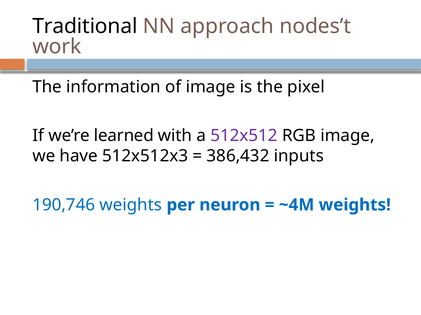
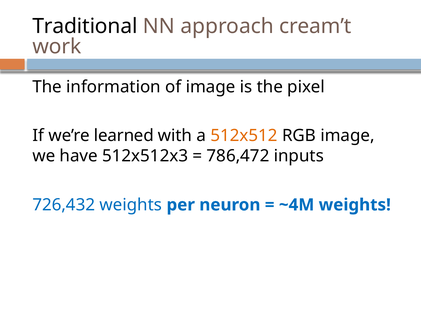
nodes’t: nodes’t -> cream’t (315, 26)
512x512 colour: purple -> orange (244, 136)
386,432: 386,432 -> 786,472 (238, 156)
190,746: 190,746 -> 726,432 (64, 205)
